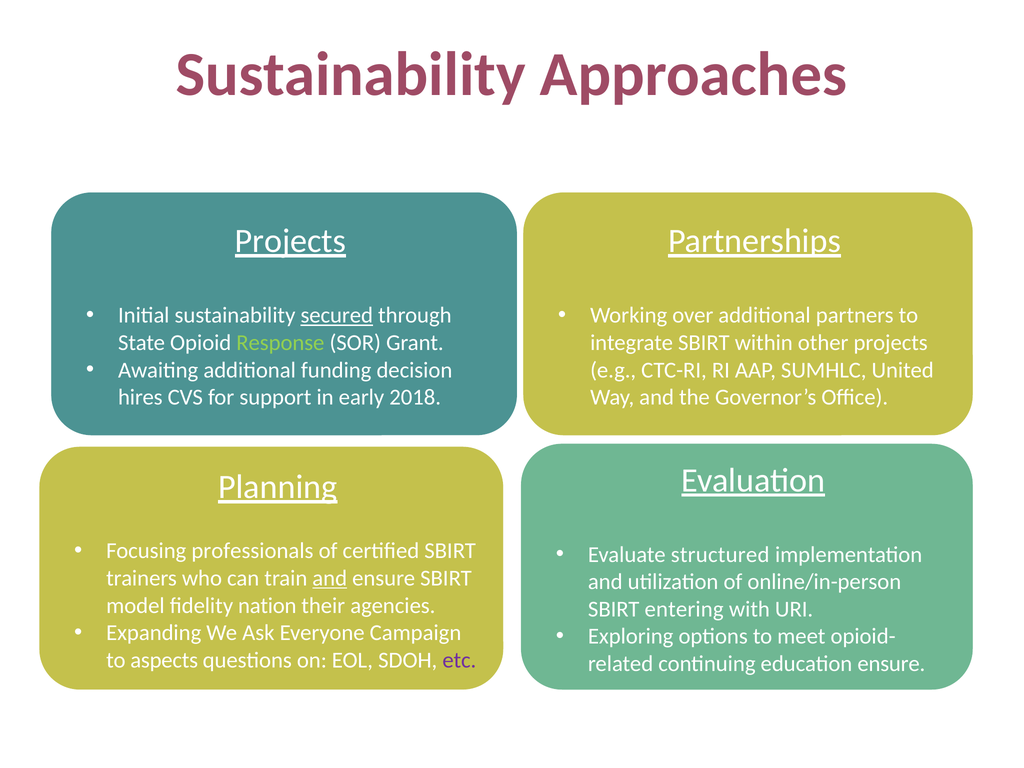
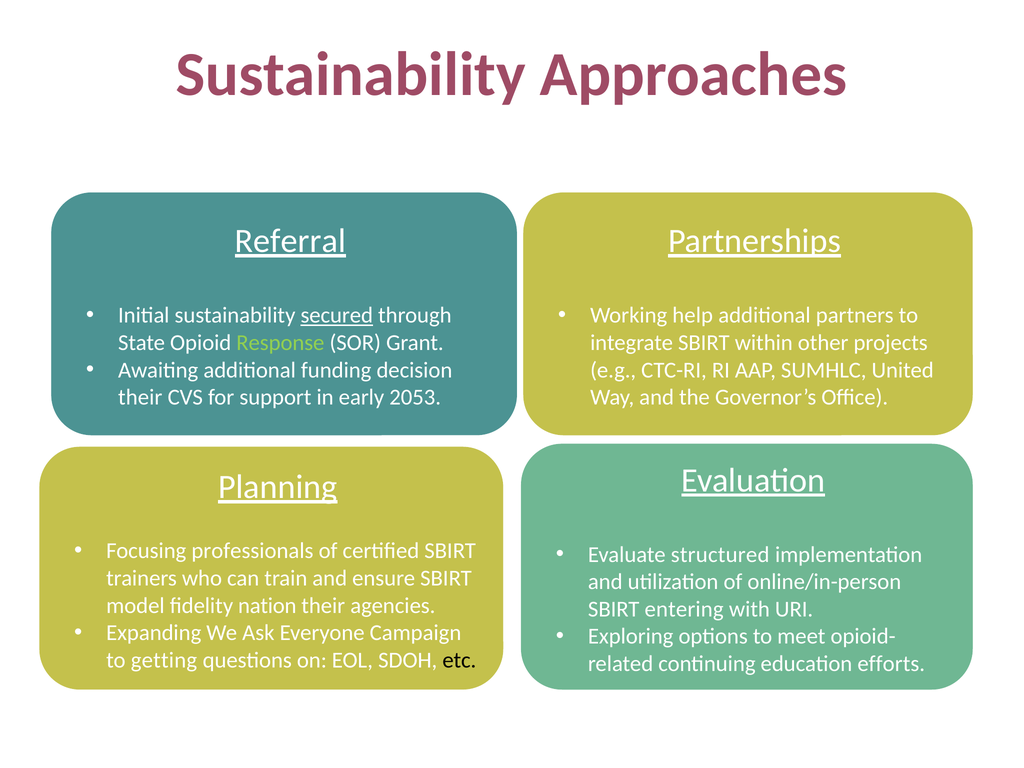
Projects: Projects -> Referral (290, 241)
over: over -> help (693, 315)
hires: hires -> their (140, 397)
2018: 2018 -> 2053 (415, 397)
and underline: present -> none (330, 578)
aspects: aspects -> getting (164, 660)
etc colour: purple -> black (459, 660)
education ensure: ensure -> efforts (891, 664)
